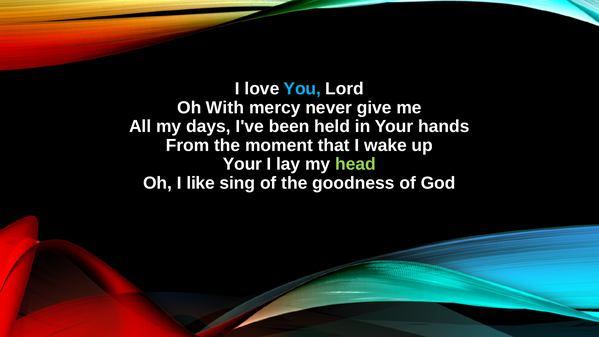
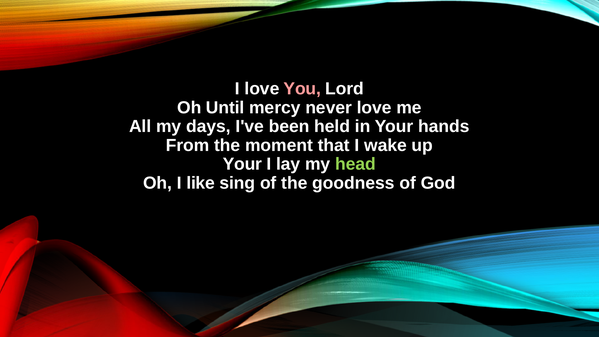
You colour: light blue -> pink (302, 89)
With: With -> Until (225, 108)
never give: give -> love (374, 108)
